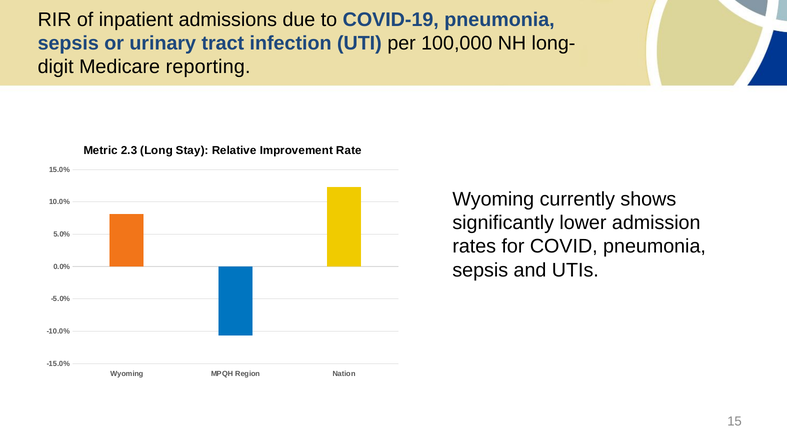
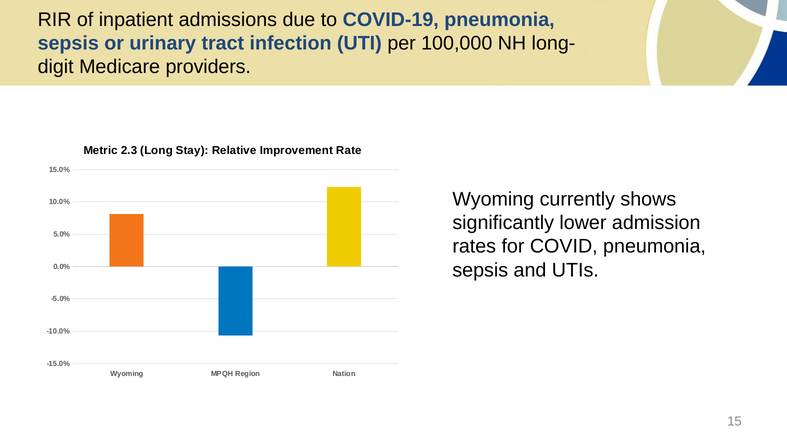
reporting: reporting -> providers (208, 67)
